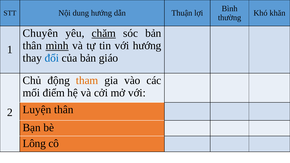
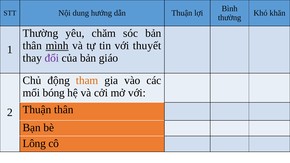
Chuyên: Chuyên -> Thường (40, 33)
chăm underline: present -> none (104, 33)
với hướng: hướng -> thuyết (147, 46)
đổi colour: blue -> purple (52, 58)
điểm: điểm -> bóng (54, 93)
Luyện: Luyện -> Thuận (37, 110)
